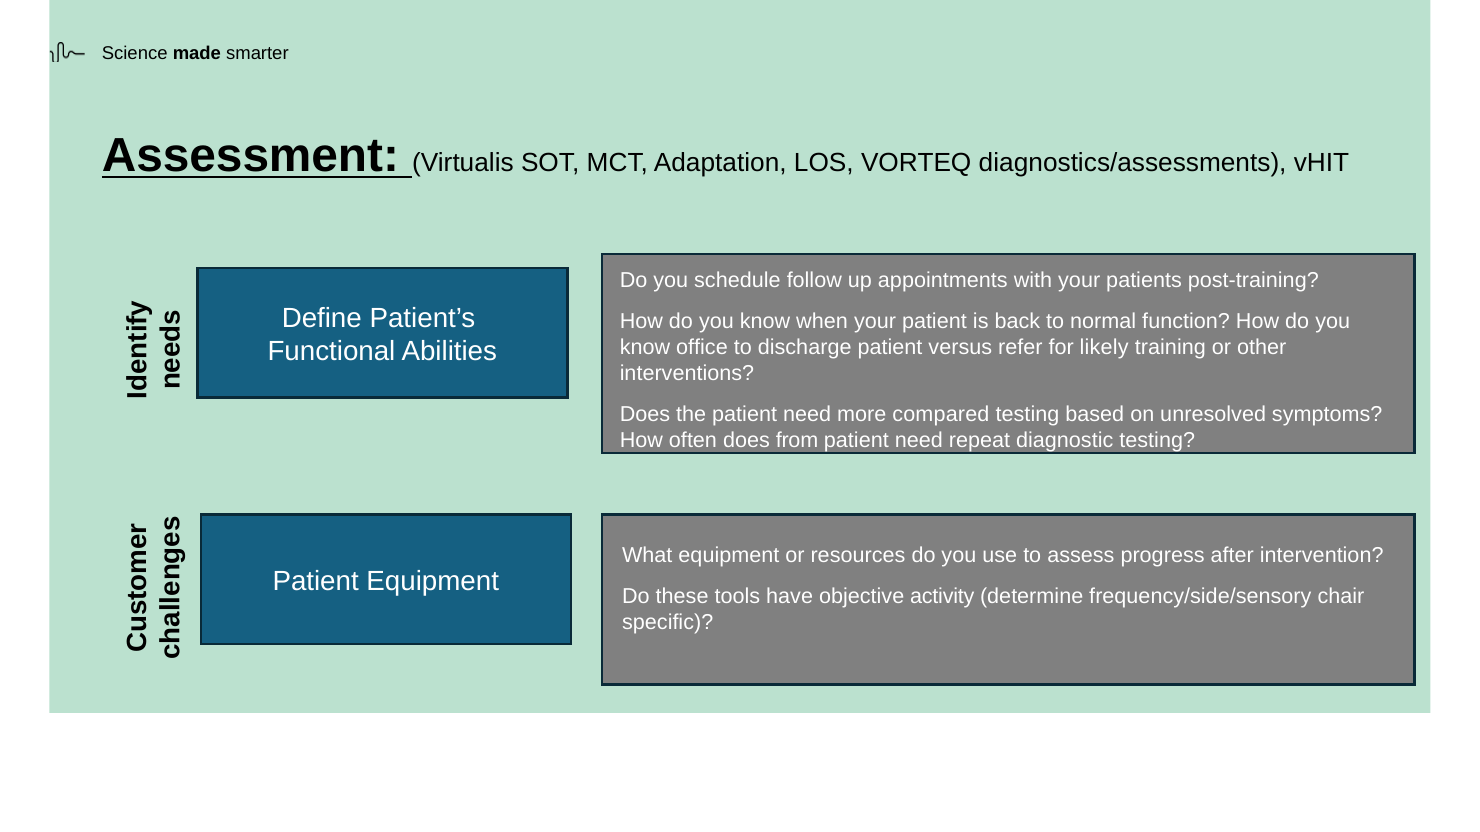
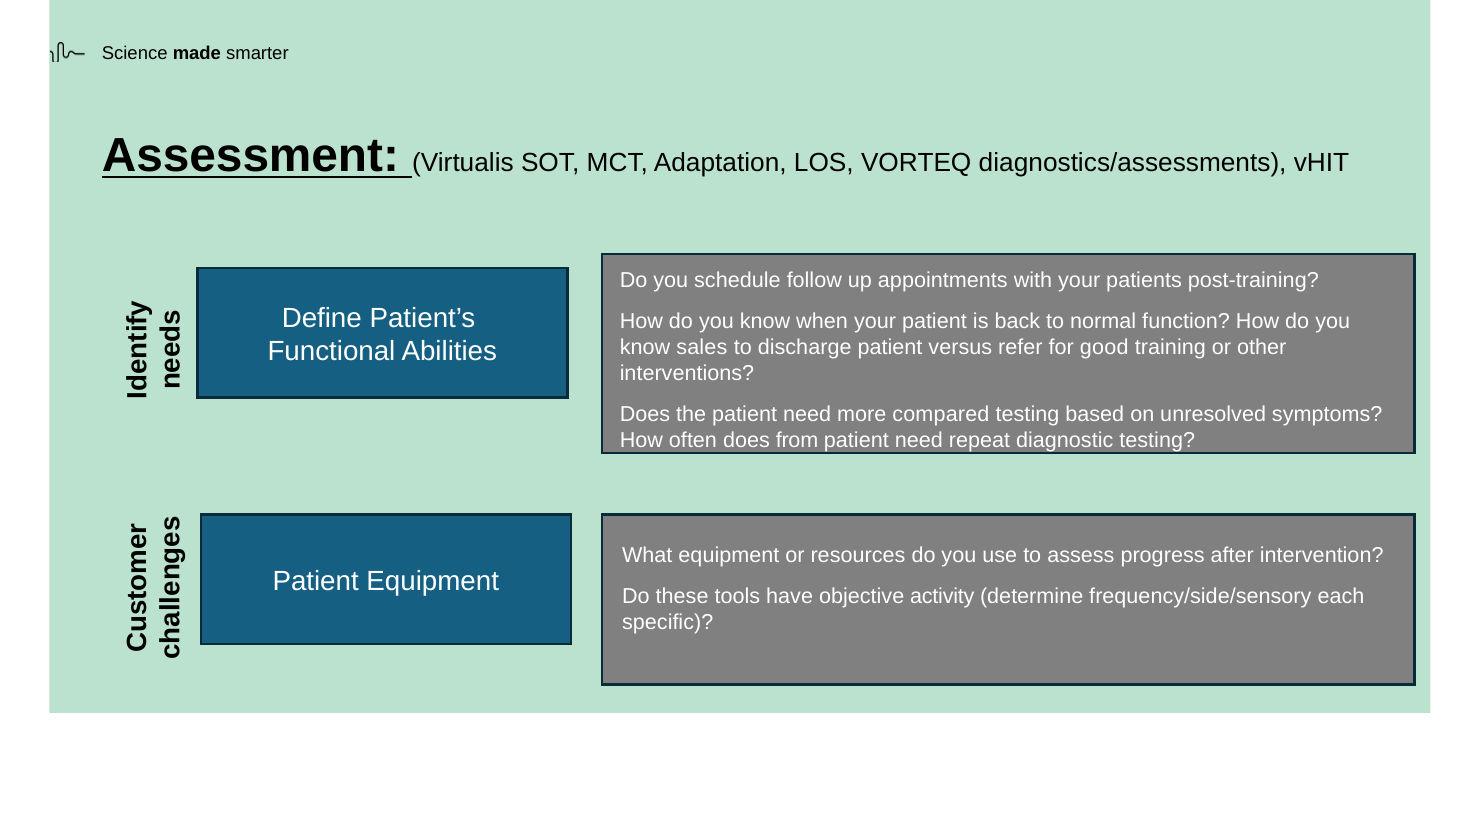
office: office -> sales (702, 348)
likely: likely -> good (1104, 348)
chair: chair -> each (1341, 597)
